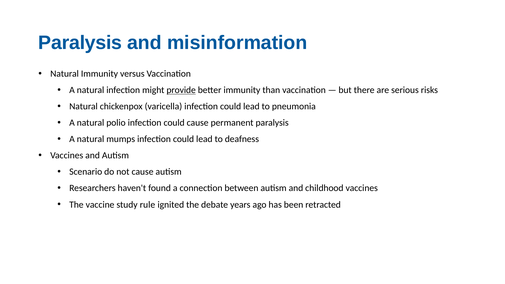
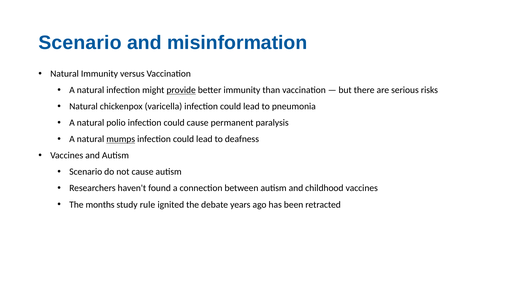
Paralysis: Paralysis -> Scenario (80, 43)
mumps underline: none -> present (121, 139)
vaccine: vaccine -> months (100, 205)
